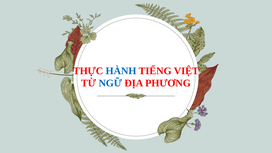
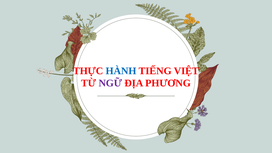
NGỮ colour: blue -> purple (110, 83)
